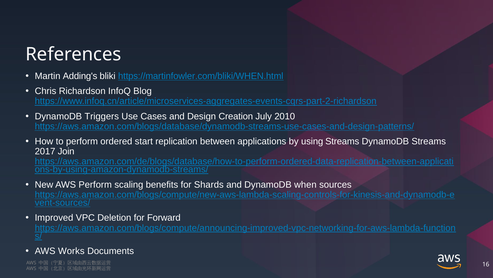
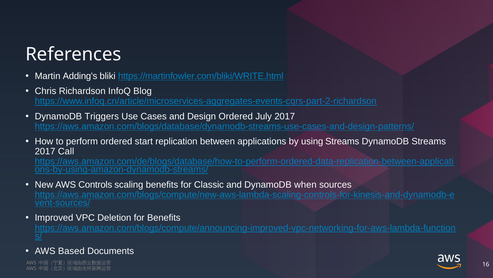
https://martinfowler.com/bliki/WHEN.html: https://martinfowler.com/bliki/WHEN.html -> https://martinfowler.com/bliki/WRITE.html (201, 76)
Design Creation: Creation -> Ordered (236, 116)
July 2010: 2010 -> 2017 (285, 116)
Join: Join -> Call (66, 151)
AWS Perform: Perform -> Controls (95, 184)
Shards: Shards -> Classic (209, 184)
for Forward: Forward -> Benefits (164, 217)
Works: Works -> Based (71, 251)
